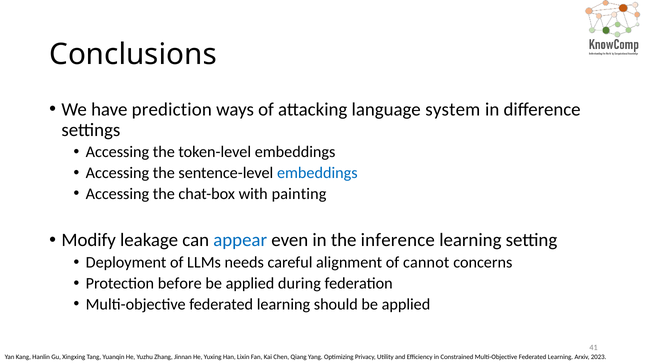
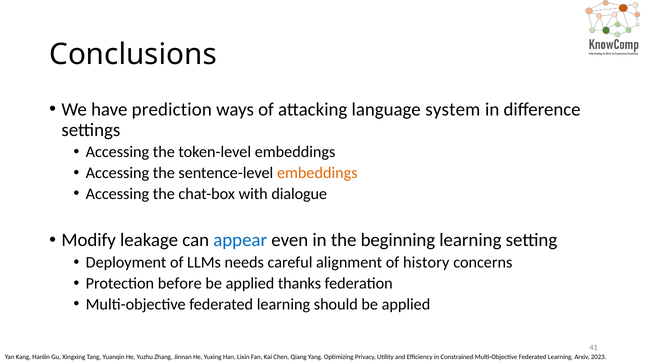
embeddings colour: blue -> orange (317, 173)
painting: painting -> dialogue (299, 194)
inference: inference -> beginning (398, 240)
cannot: cannot -> history (426, 263)
during: during -> thanks (300, 283)
